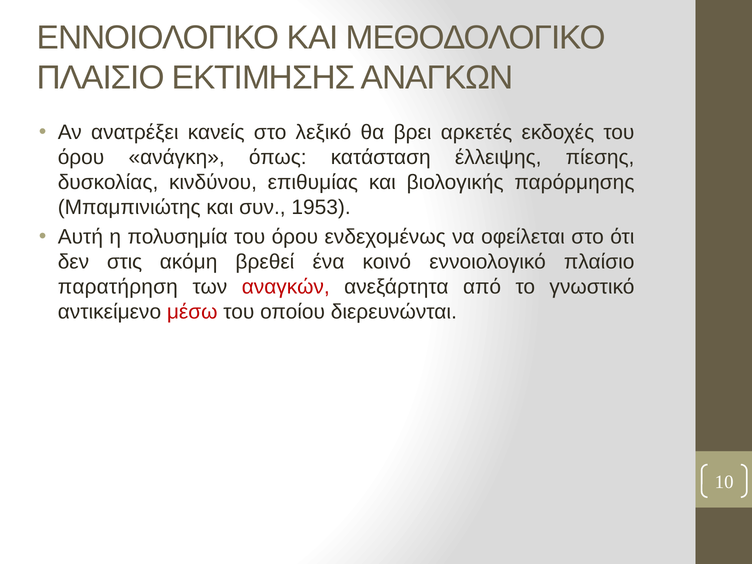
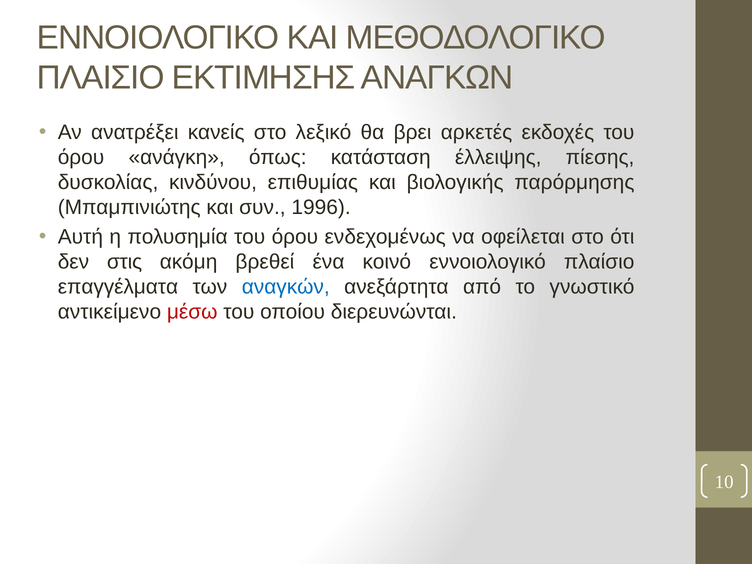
1953: 1953 -> 1996 (321, 208)
παρατήρηση: παρατήρηση -> επαγγέλματα (118, 287)
αναγκών colour: red -> blue (286, 287)
